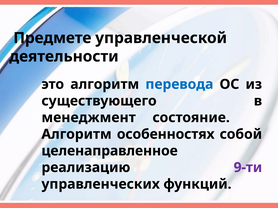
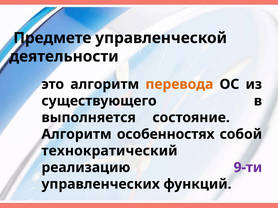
перевода colour: blue -> orange (179, 84)
менеджмент: менеджмент -> выполняется (89, 118)
целенаправленное: целенаправленное -> технократический (109, 151)
